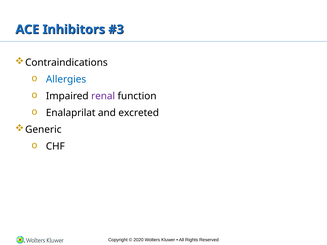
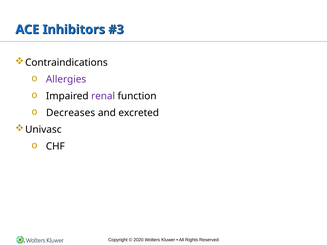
Allergies colour: blue -> purple (66, 79)
Enalaprilat: Enalaprilat -> Decreases (71, 113)
Generic: Generic -> Univasc (43, 130)
